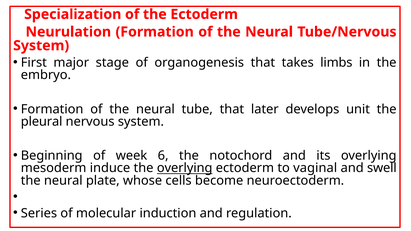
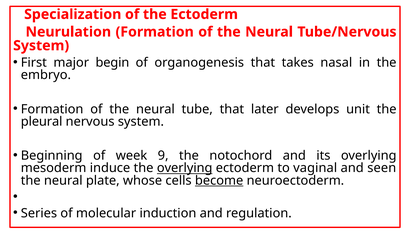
stage: stage -> begin (112, 63)
limbs: limbs -> nasal (336, 63)
6: 6 -> 9 (163, 156)
swell: swell -> seen (382, 168)
become underline: none -> present (219, 181)
